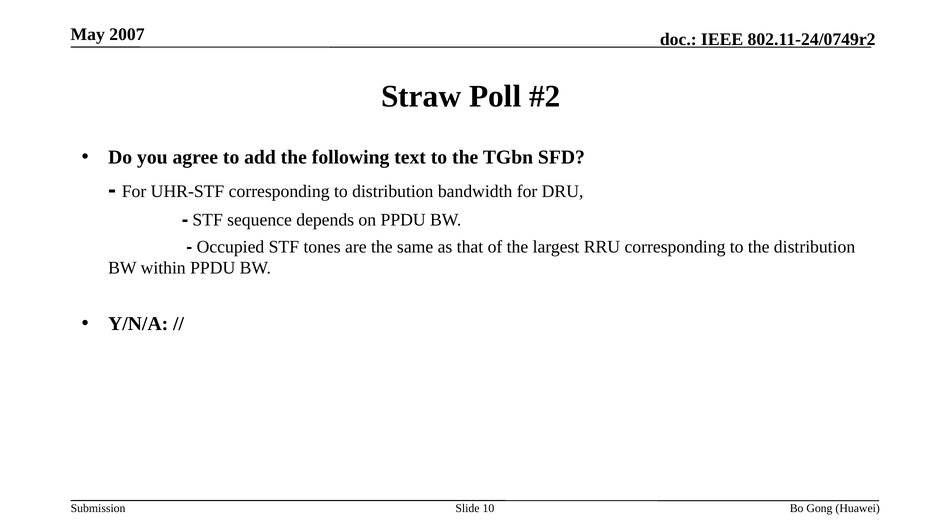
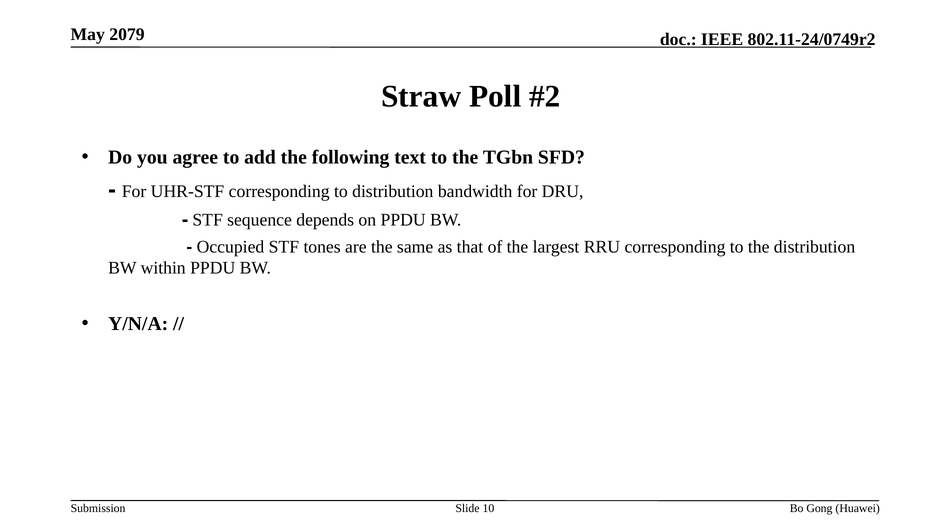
2007: 2007 -> 2079 (127, 35)
